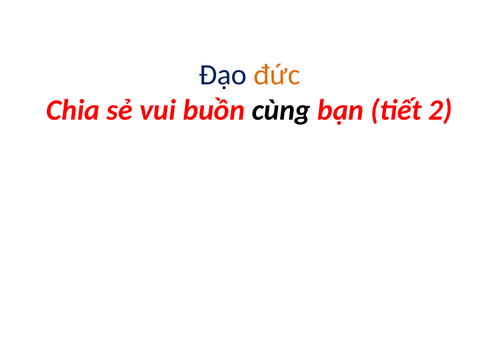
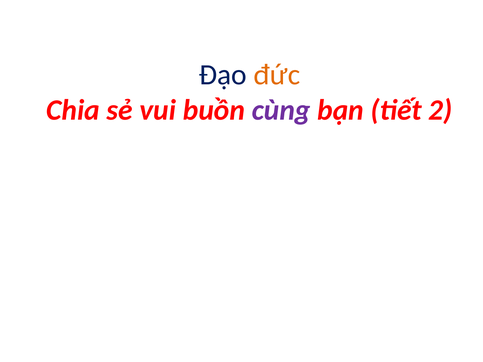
cùng colour: black -> purple (281, 110)
